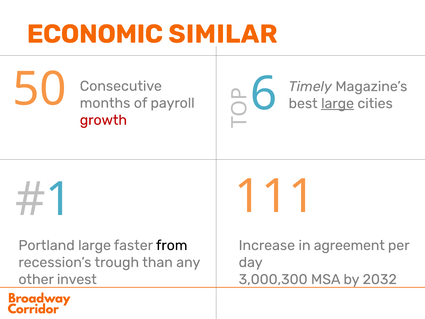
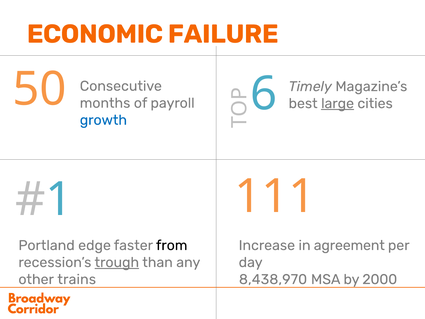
SIMILAR: SIMILAR -> FAILURE (223, 34)
growth colour: red -> blue (103, 120)
Portland large: large -> edge (95, 245)
trough underline: none -> present (117, 262)
invest: invest -> trains (77, 279)
3,000,300: 3,000,300 -> 8,438,970 (273, 279)
2032: 2032 -> 2000 (380, 279)
